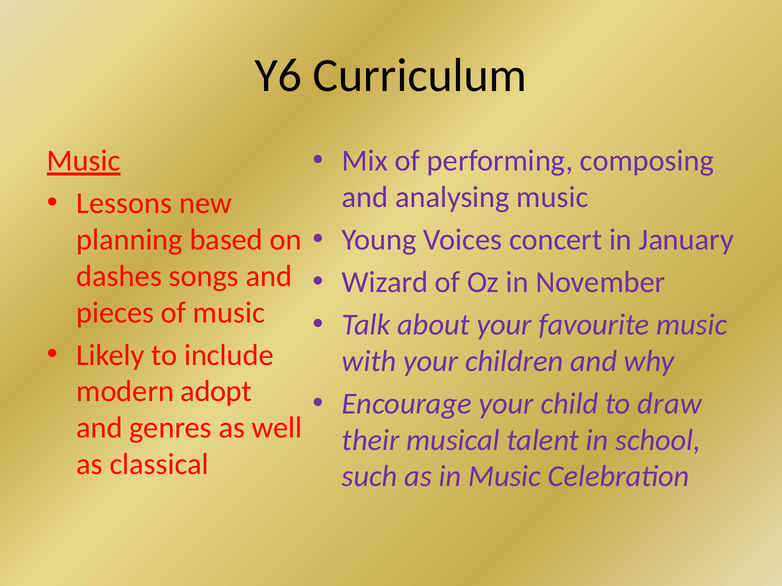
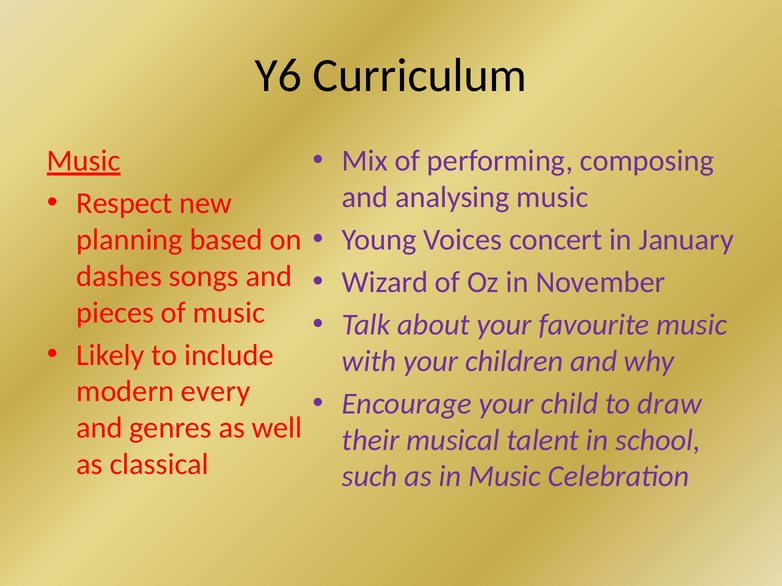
Lessons: Lessons -> Respect (124, 204)
adopt: adopt -> every (216, 392)
